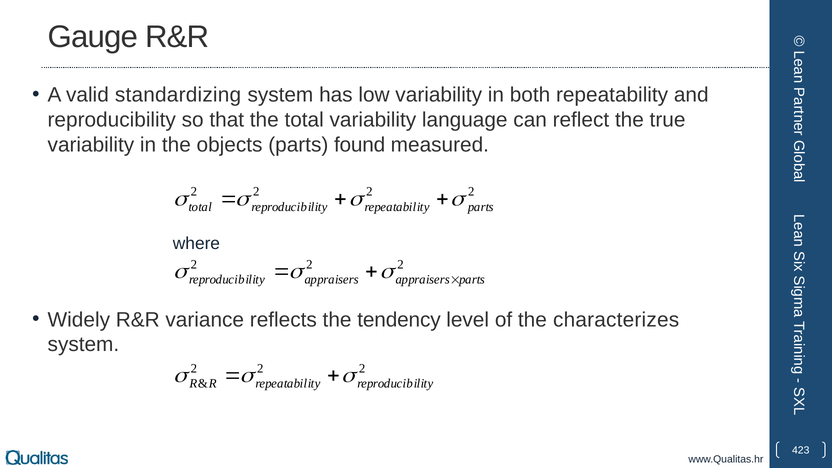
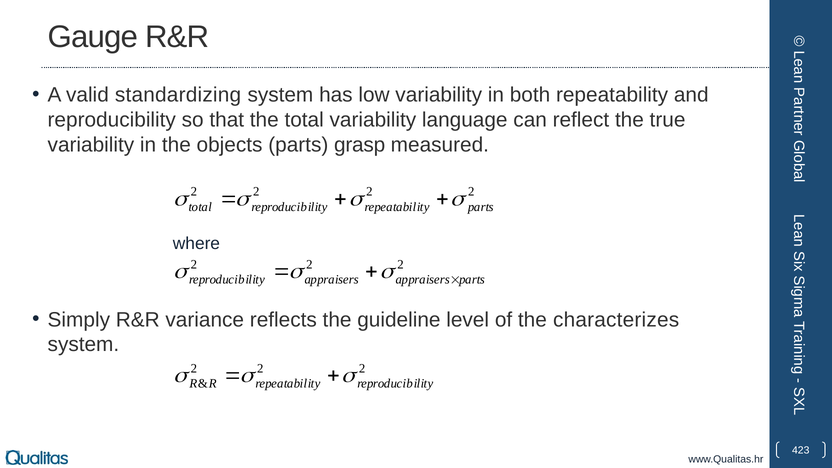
found: found -> grasp (360, 145)
Widely: Widely -> Simply (79, 320)
tendency: tendency -> guideline (399, 320)
